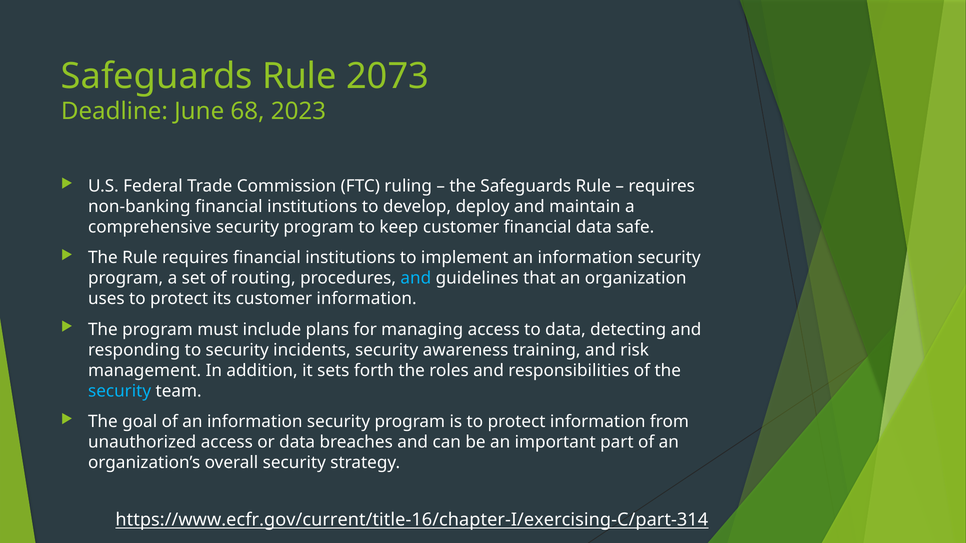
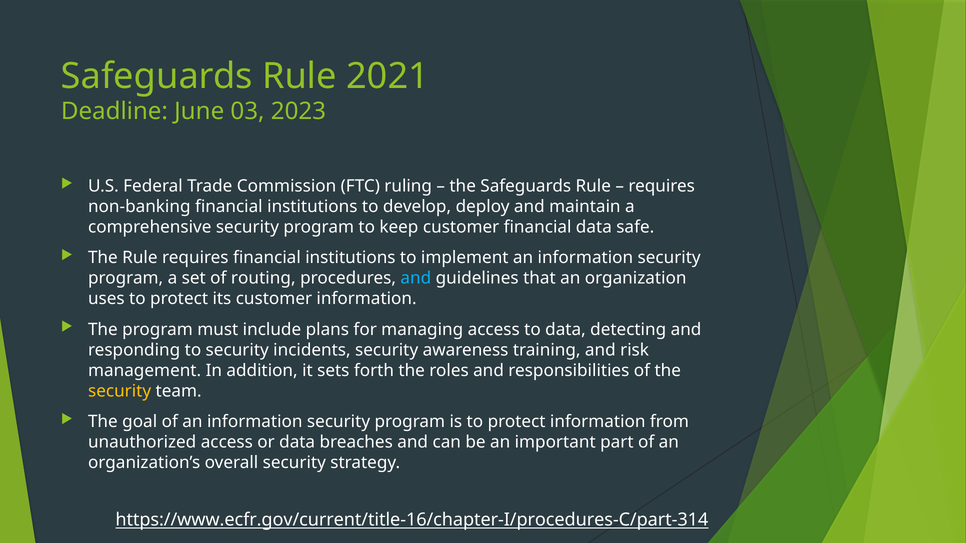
2073: 2073 -> 2021 (388, 76)
68: 68 -> 03 (248, 112)
security colour: light blue -> yellow (120, 391)
https://www.ecfr.gov/current/title-16/chapter-I/exercising-C/part-314: https://www.ecfr.gov/current/title-16/chapter-I/exercising-C/part-314 -> https://www.ecfr.gov/current/title-16/chapter-I/procedures-C/part-314 (412, 520)
